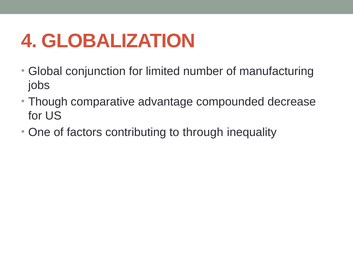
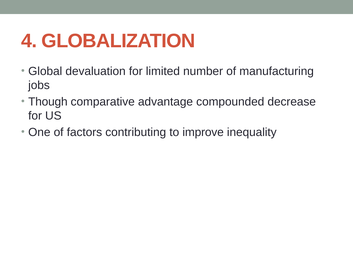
conjunction: conjunction -> devaluation (96, 71)
through: through -> improve (203, 133)
